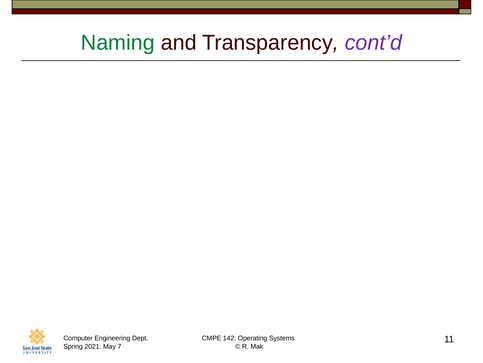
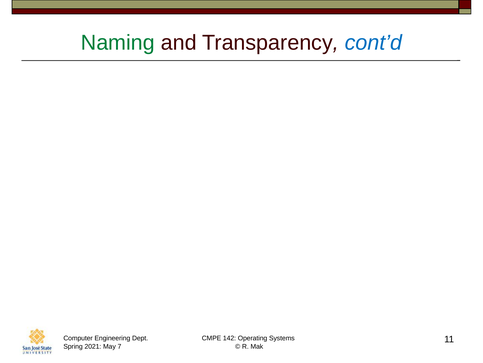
cont’d colour: purple -> blue (373, 43)
